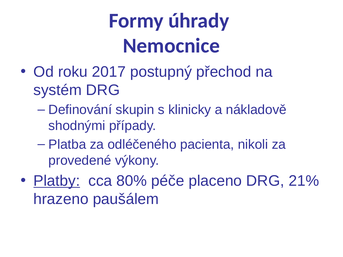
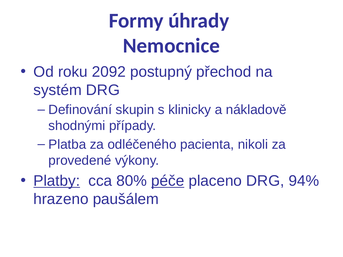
2017: 2017 -> 2092 (109, 72)
péče underline: none -> present (168, 181)
21%: 21% -> 94% (304, 181)
